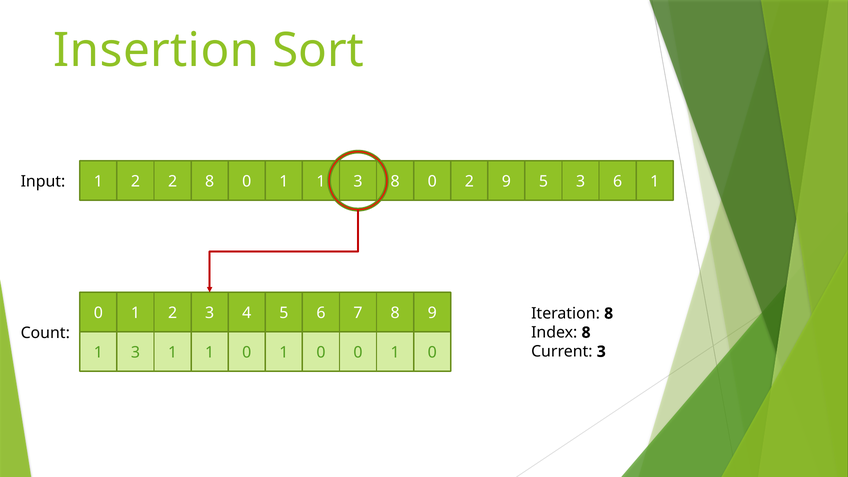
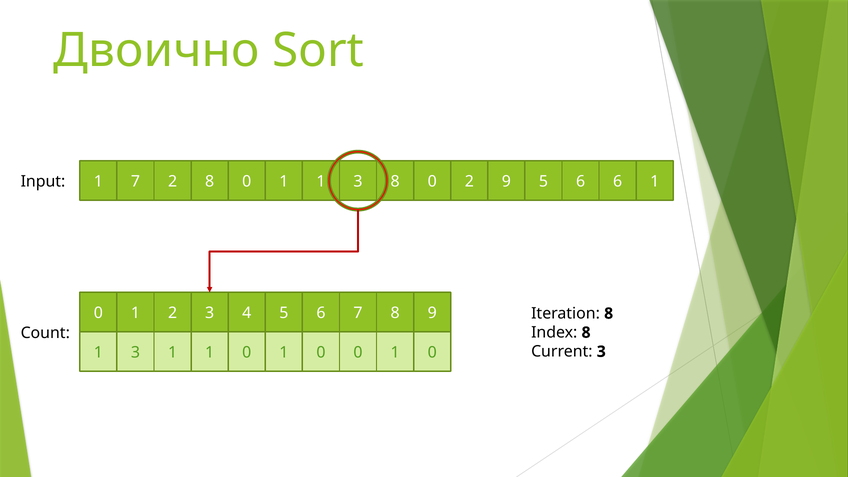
Insertion: Insertion -> Двоично (157, 51)
2: 2 -> 7 (135, 182)
9 5 3: 3 -> 6 (581, 182)
